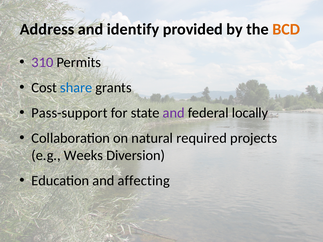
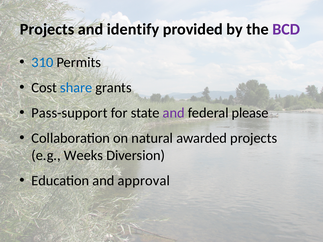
Address: Address -> Projects (47, 29)
BCD colour: orange -> purple (286, 29)
310 colour: purple -> blue (42, 62)
locally: locally -> please (250, 113)
required: required -> awarded (202, 138)
affecting: affecting -> approval (144, 181)
